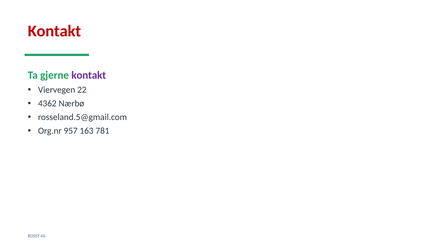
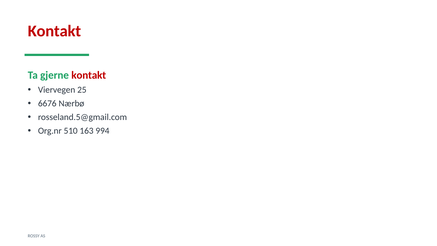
kontakt colour: purple -> red (89, 75)
22: 22 -> 25 (82, 90)
4362: 4362 -> 6676 (47, 104)
957: 957 -> 510 (71, 131)
781: 781 -> 994 (102, 131)
